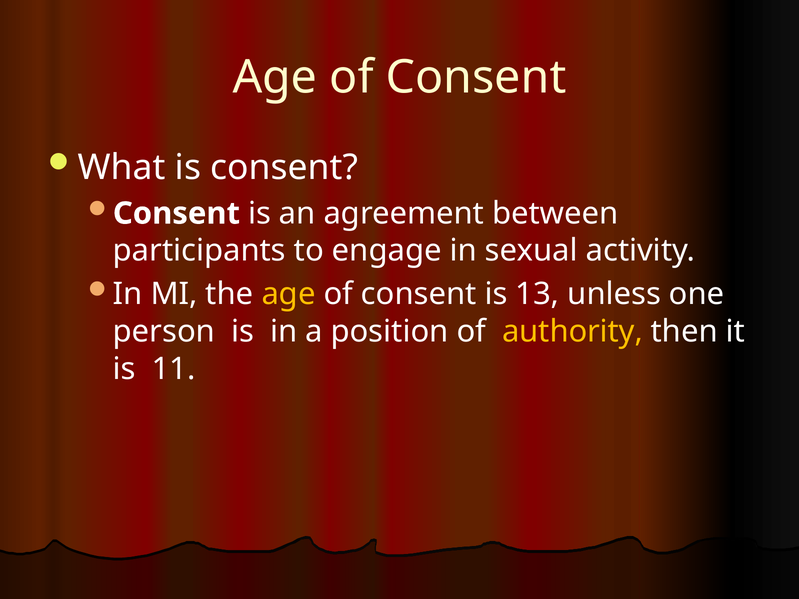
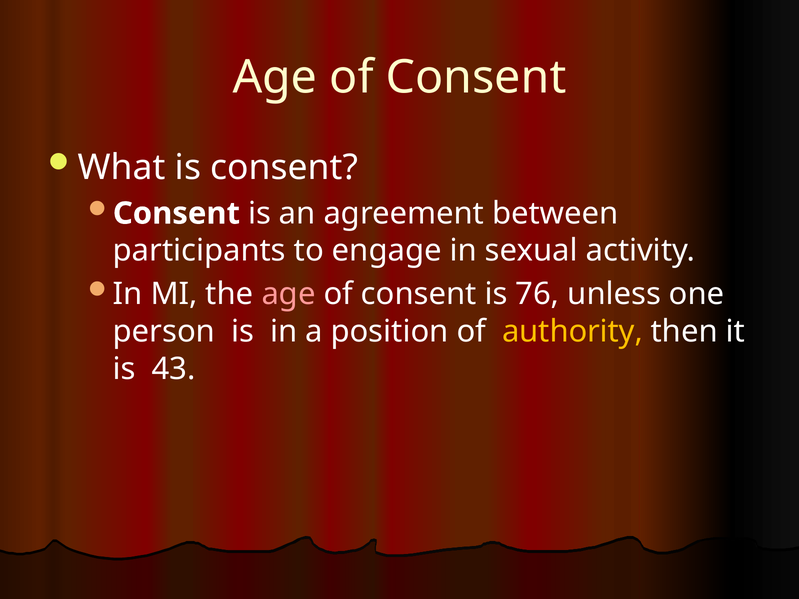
age colour: yellow -> pink (289, 294)
13: 13 -> 76 (537, 294)
11: 11 -> 43 (174, 369)
